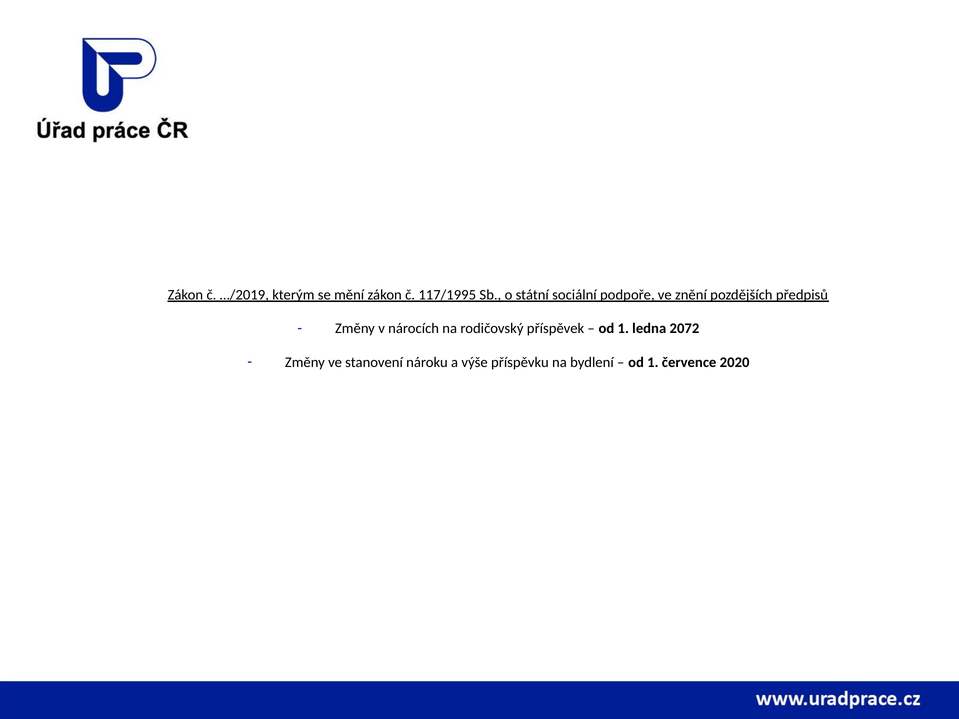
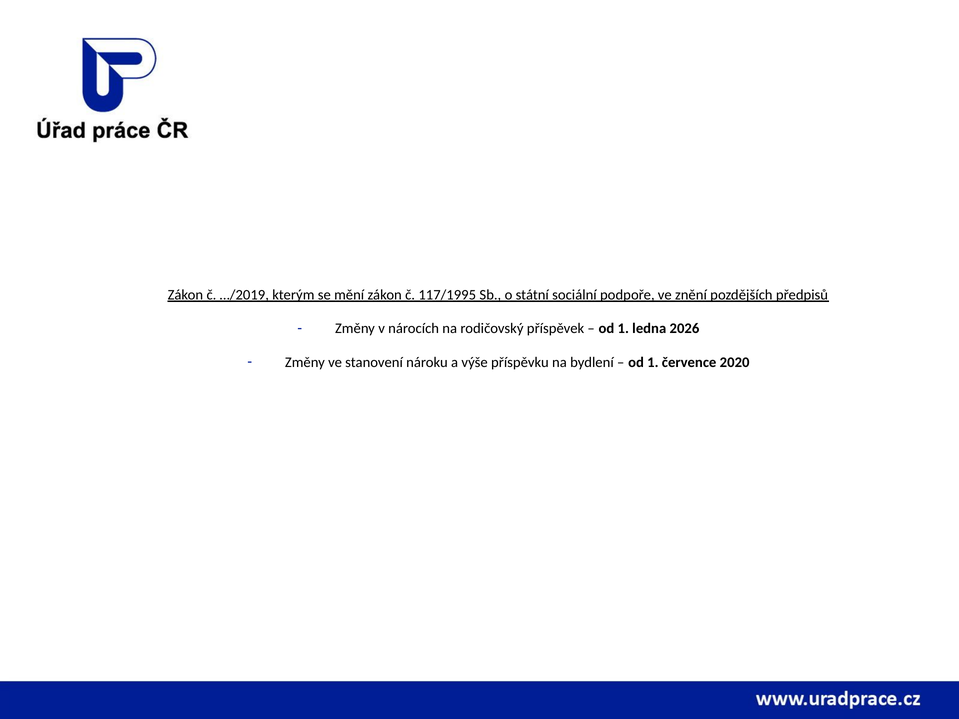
2072: 2072 -> 2026 (684, 329)
